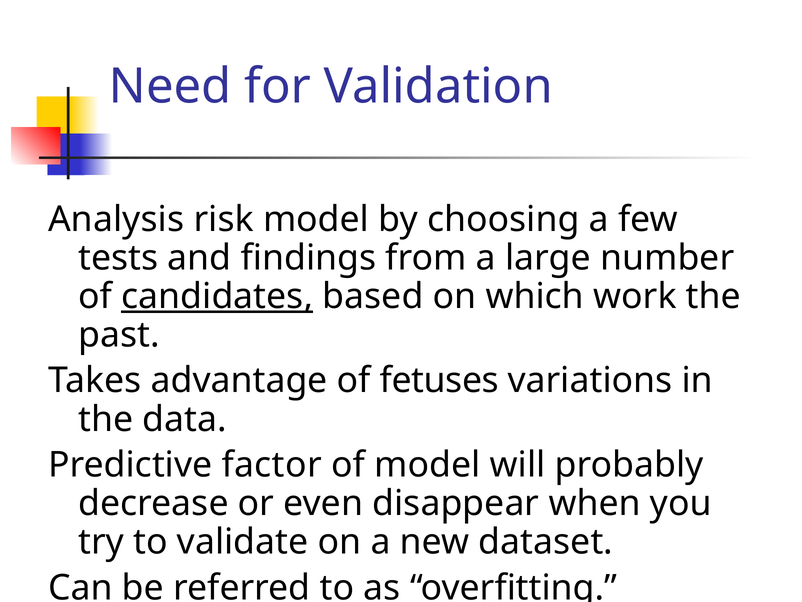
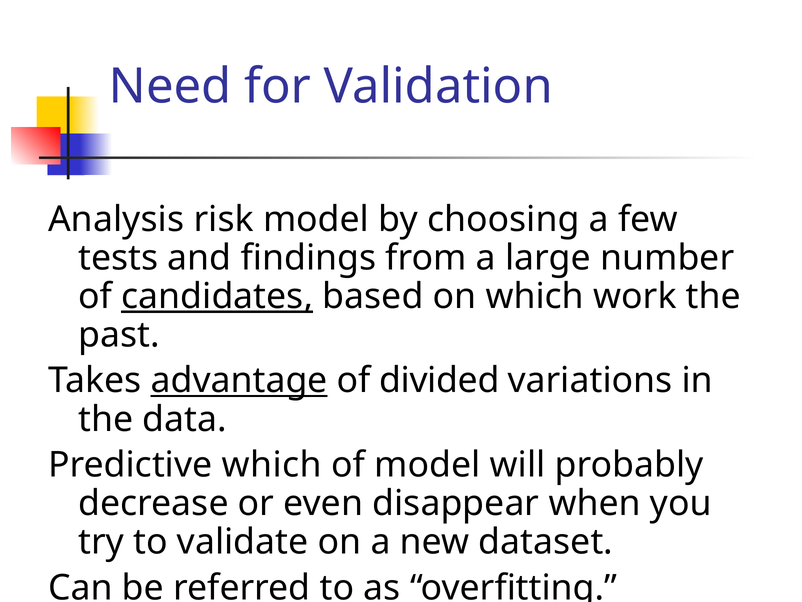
advantage underline: none -> present (239, 380)
fetuses: fetuses -> divided (439, 380)
Predictive factor: factor -> which (272, 465)
